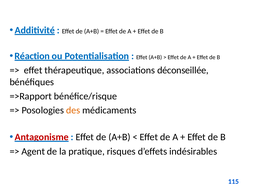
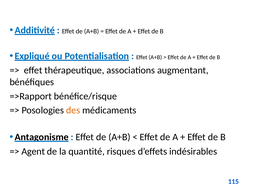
Réaction: Réaction -> Expliqué (32, 56)
déconseillée: déconseillée -> augmentant (183, 70)
Antagonisme colour: red -> black (42, 137)
pratique: pratique -> quantité (87, 152)
